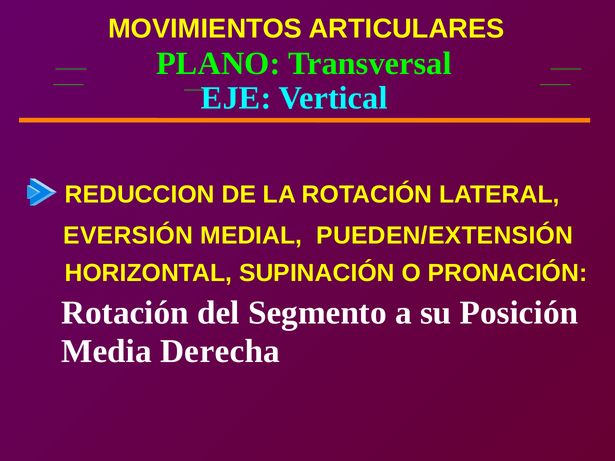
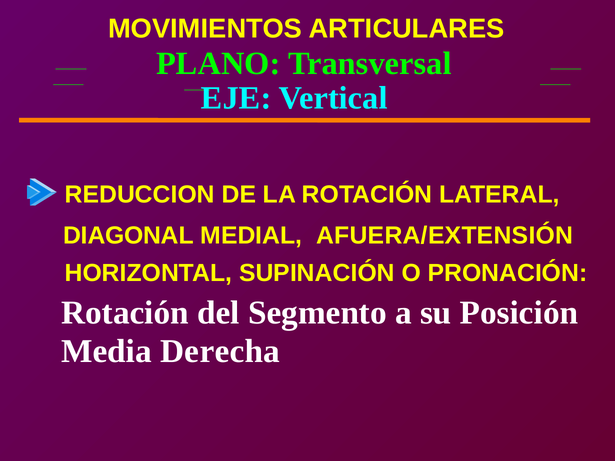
EVERSIÓN: EVERSIÓN -> DIAGONAL (128, 236)
PUEDEN/EXTENSIÓN: PUEDEN/EXTENSIÓN -> AFUERA/EXTENSIÓN (445, 236)
